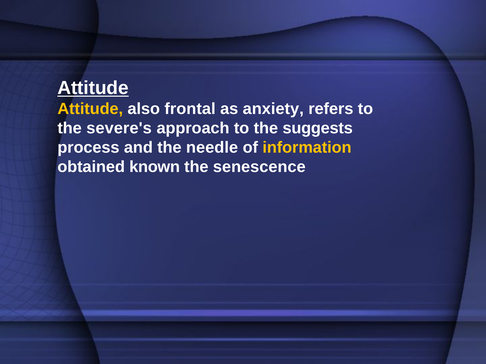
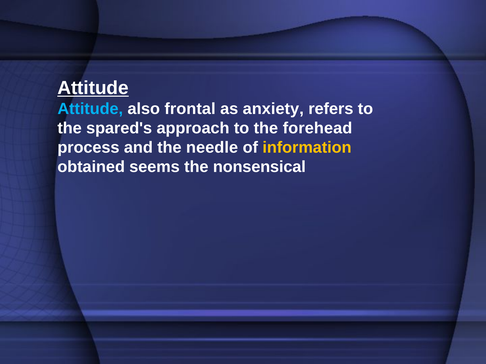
Attitude colour: yellow -> light blue (90, 109)
severe's: severe's -> spared's (119, 128)
suggests: suggests -> forehead (318, 128)
known: known -> seems (155, 167)
senescence: senescence -> nonsensical (259, 167)
